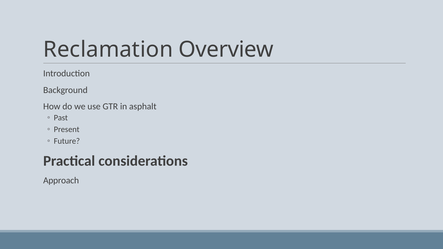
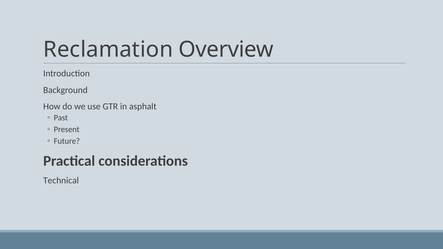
Approach: Approach -> Technical (61, 181)
